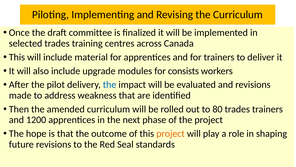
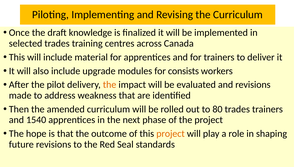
committee: committee -> knowledge (90, 33)
the colour: blue -> orange (110, 84)
1200: 1200 -> 1540 (36, 120)
